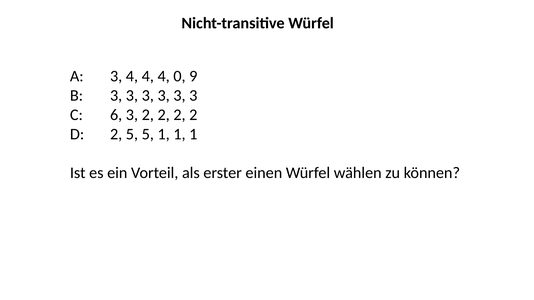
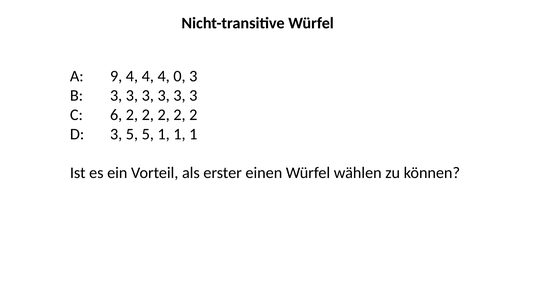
A 3: 3 -> 9 (116, 76)
0 9: 9 -> 3 (193, 76)
6 3: 3 -> 2 (132, 115)
D 2: 2 -> 3 (116, 134)
